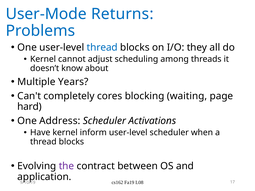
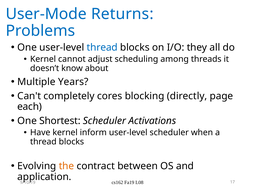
waiting: waiting -> directly (187, 96)
hard: hard -> each (30, 107)
Address: Address -> Shortest (60, 121)
the colour: purple -> orange (66, 166)
